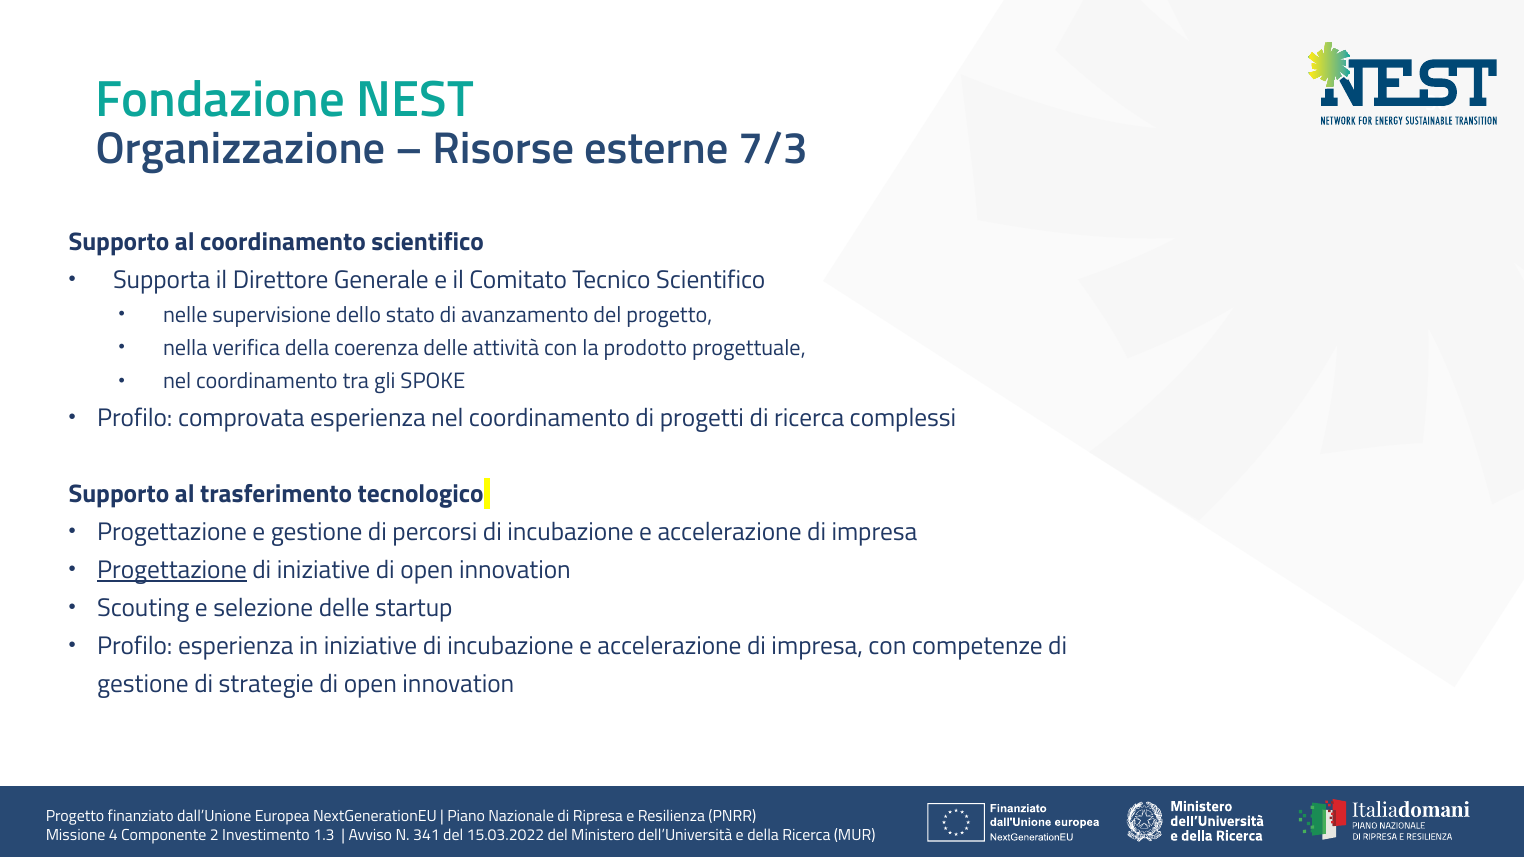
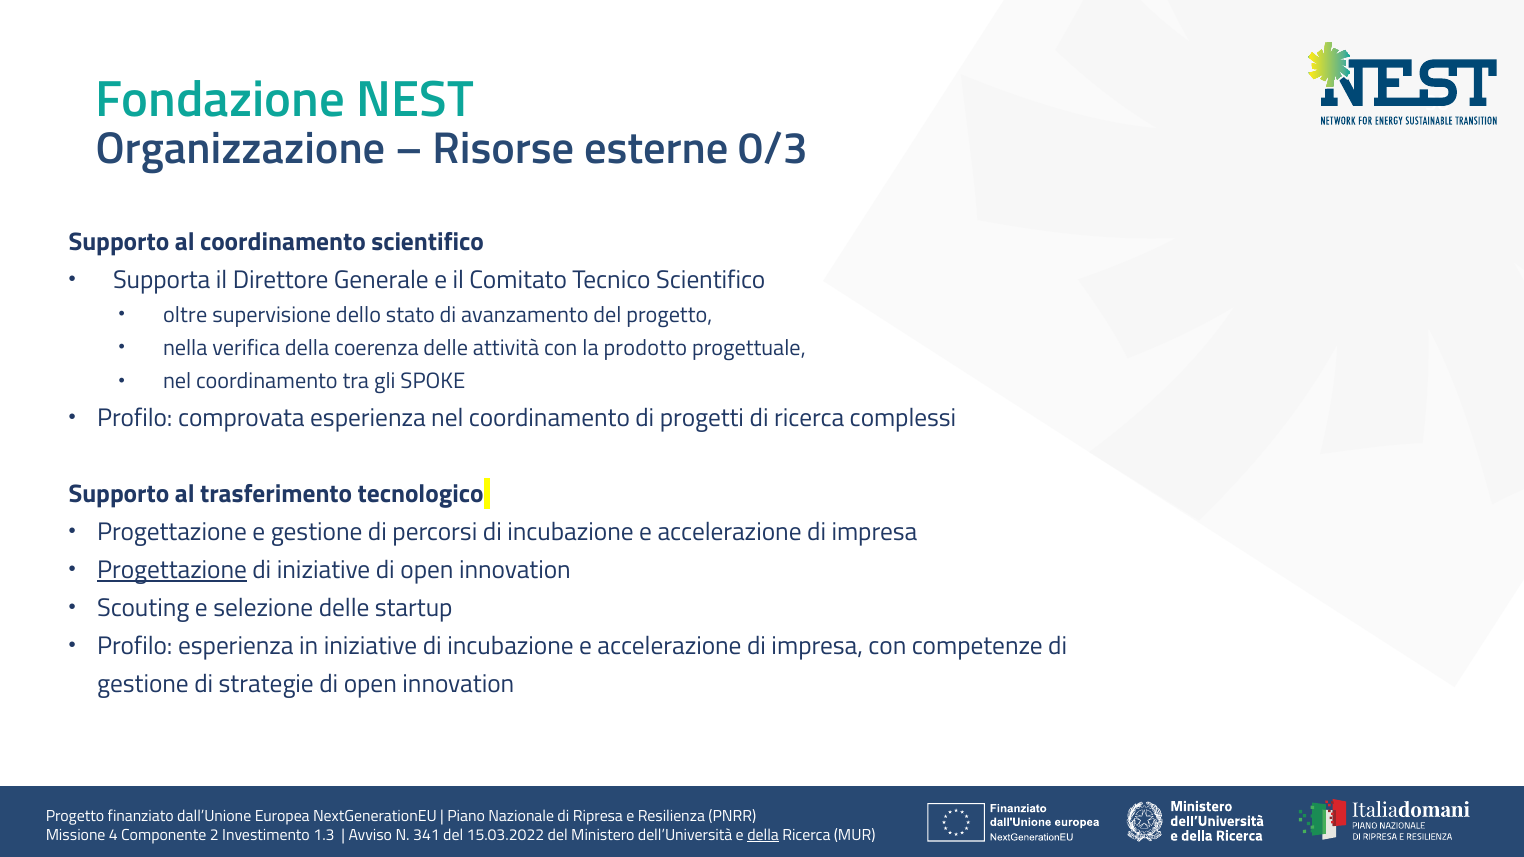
7/3: 7/3 -> 0/3 (773, 149)
nelle: nelle -> oltre (185, 315)
della underline: none -> present (763, 835)
